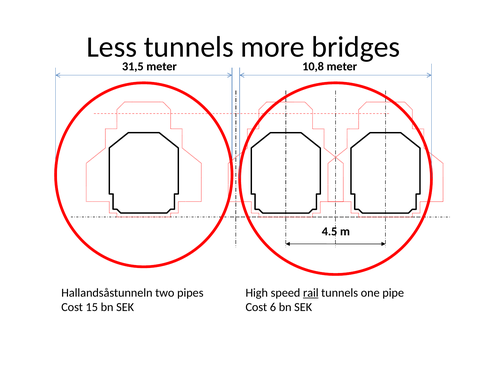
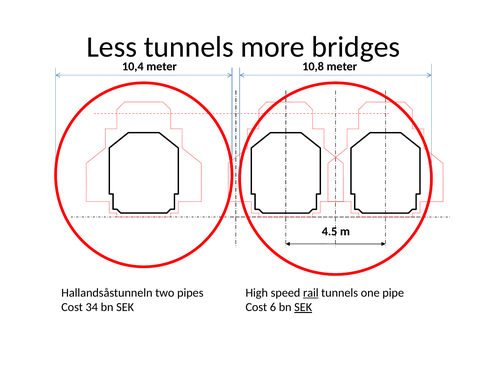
31,5: 31,5 -> 10,4 (133, 67)
15: 15 -> 34 (92, 307)
SEK underline: none -> present (303, 307)
